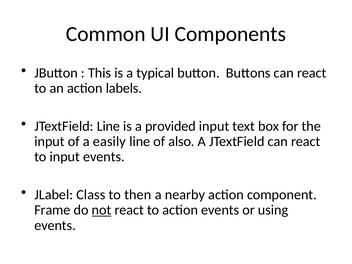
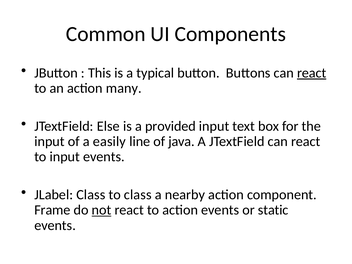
react underline: none -> present (312, 73)
labels: labels -> many (124, 88)
JTextField Line: Line -> Else (108, 126)
also: also -> java (182, 141)
to then: then -> class (138, 195)
using: using -> static (273, 210)
